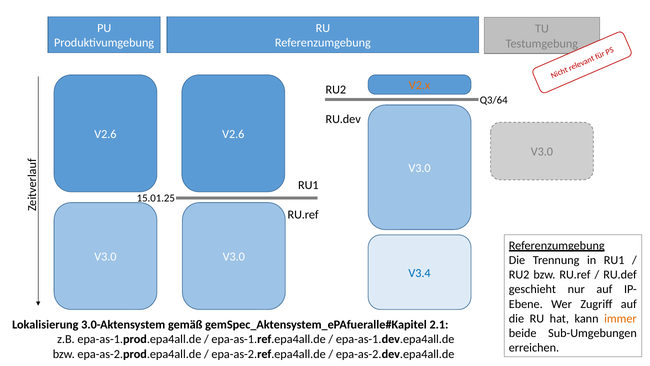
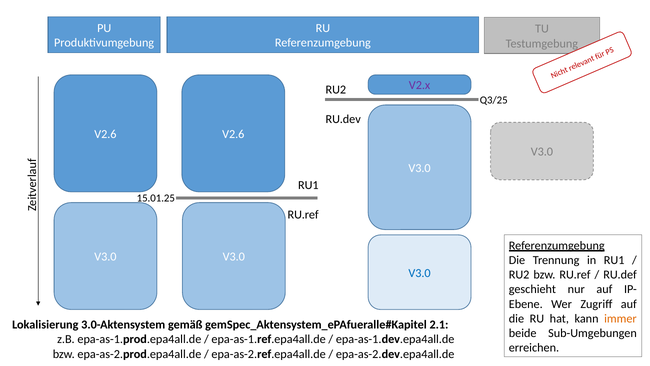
V2.x colour: orange -> purple (420, 85)
Q3/64: Q3/64 -> Q3/25 (494, 100)
V3.4: V3.4 -> V3.0 (420, 273)
